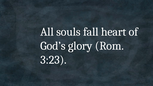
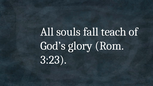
heart: heart -> teach (114, 32)
